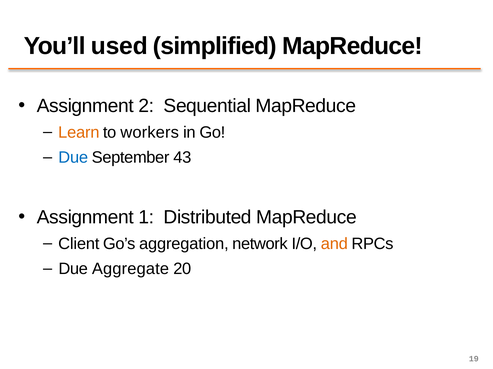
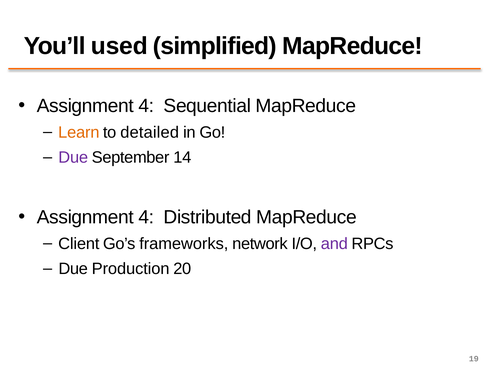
2: 2 -> 4 (146, 106)
workers: workers -> detailed (150, 133)
Due colour: blue -> purple (73, 158)
43: 43 -> 14 (182, 158)
1: 1 -> 4 (146, 218)
aggregation: aggregation -> frameworks (184, 244)
and colour: orange -> purple (334, 244)
Aggregate: Aggregate -> Production (131, 269)
